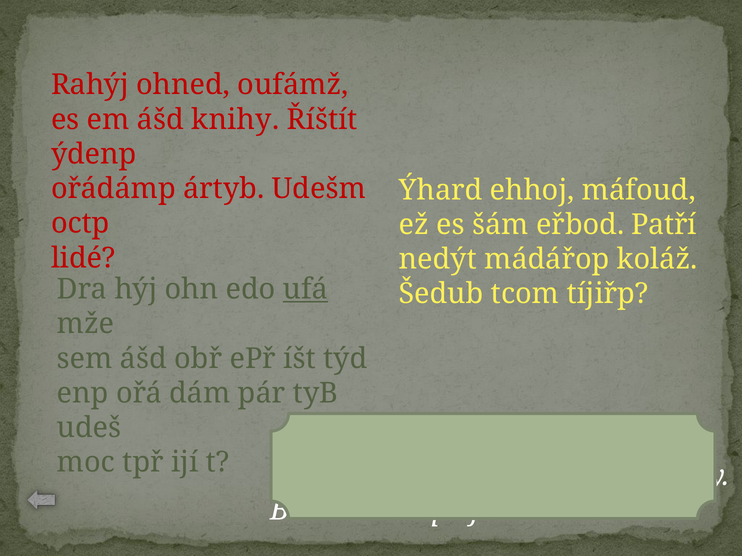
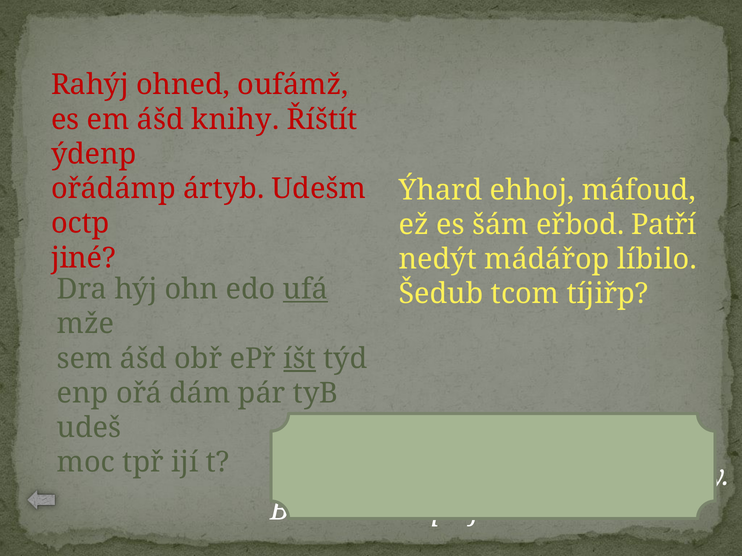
lidé: lidé -> jiné (83, 258)
koláž: koláž -> líbilo (657, 259)
íšt underline: none -> present (300, 359)
